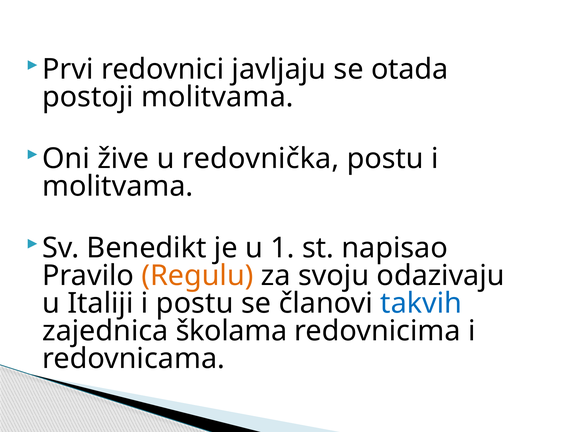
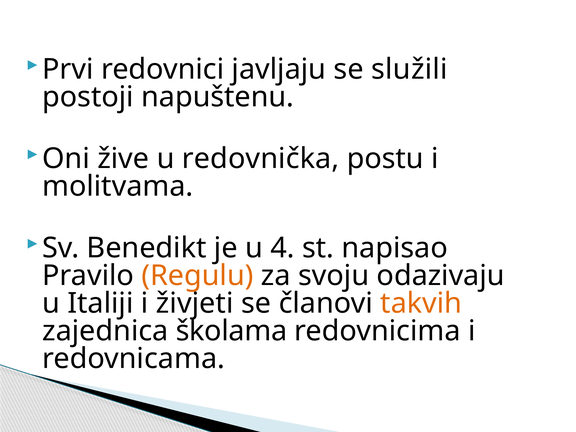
otada: otada -> služili (409, 69)
postoji molitvama: molitvama -> napuštenu (218, 97)
1: 1 -> 4 (282, 248)
i postu: postu -> živjeti (195, 303)
takvih colour: blue -> orange (421, 303)
